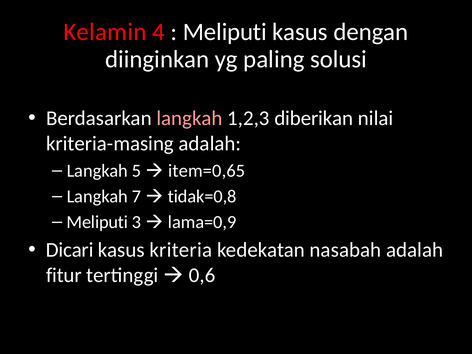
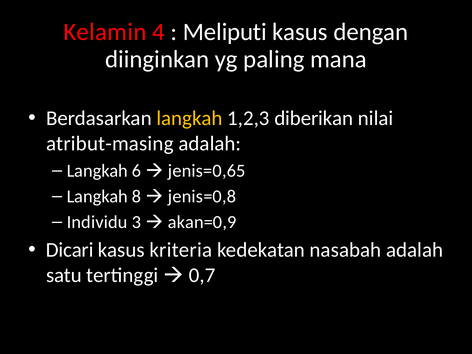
solusi: solusi -> mana (338, 59)
langkah colour: pink -> yellow (190, 118)
kriteria-masing: kriteria-masing -> atribut-masing (110, 144)
5: 5 -> 6 (137, 171)
item=0,65: item=0,65 -> jenis=0,65 (207, 171)
7: 7 -> 8 (137, 196)
tidak=0,8: tidak=0,8 -> jenis=0,8 (202, 196)
Meliputi: Meliputi -> Individu (97, 222)
lama=0,9: lama=0,9 -> akan=0,9 (202, 222)
fitur: fitur -> satu (64, 275)
0,6: 0,6 -> 0,7 (202, 275)
